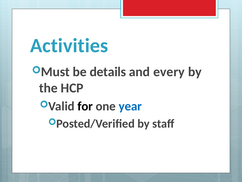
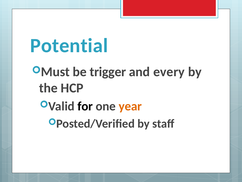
Activities: Activities -> Potential (69, 46)
details: details -> trigger (108, 72)
year colour: blue -> orange (130, 106)
